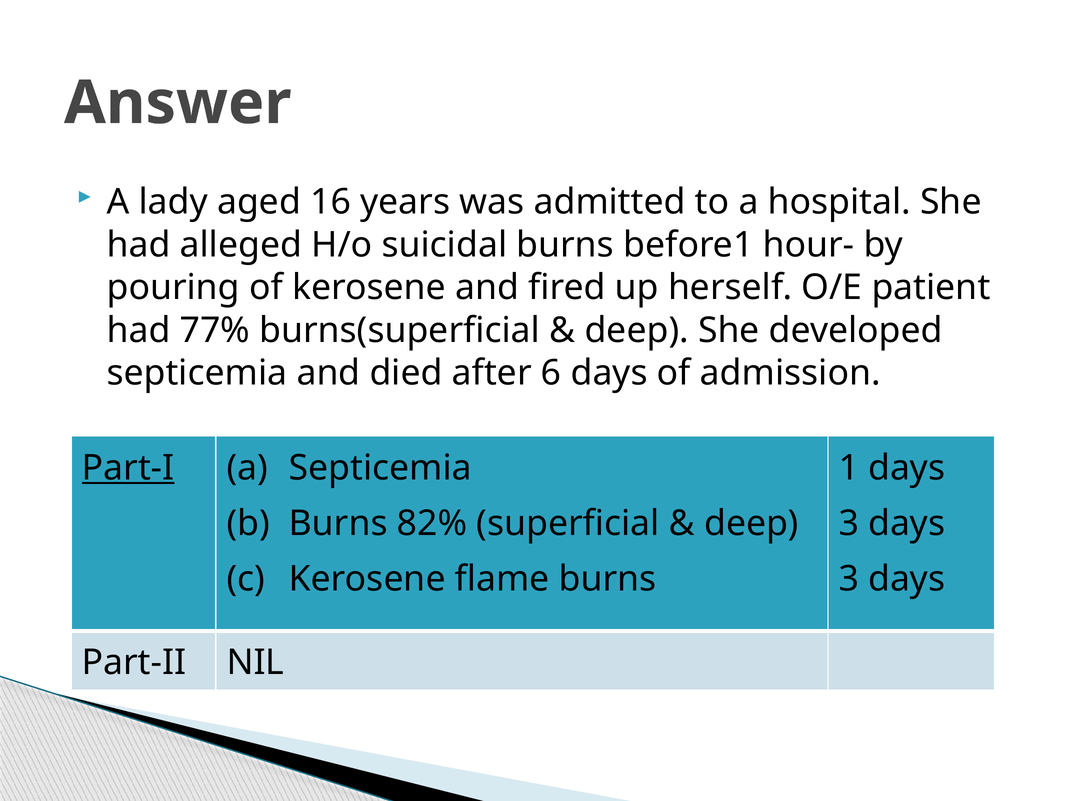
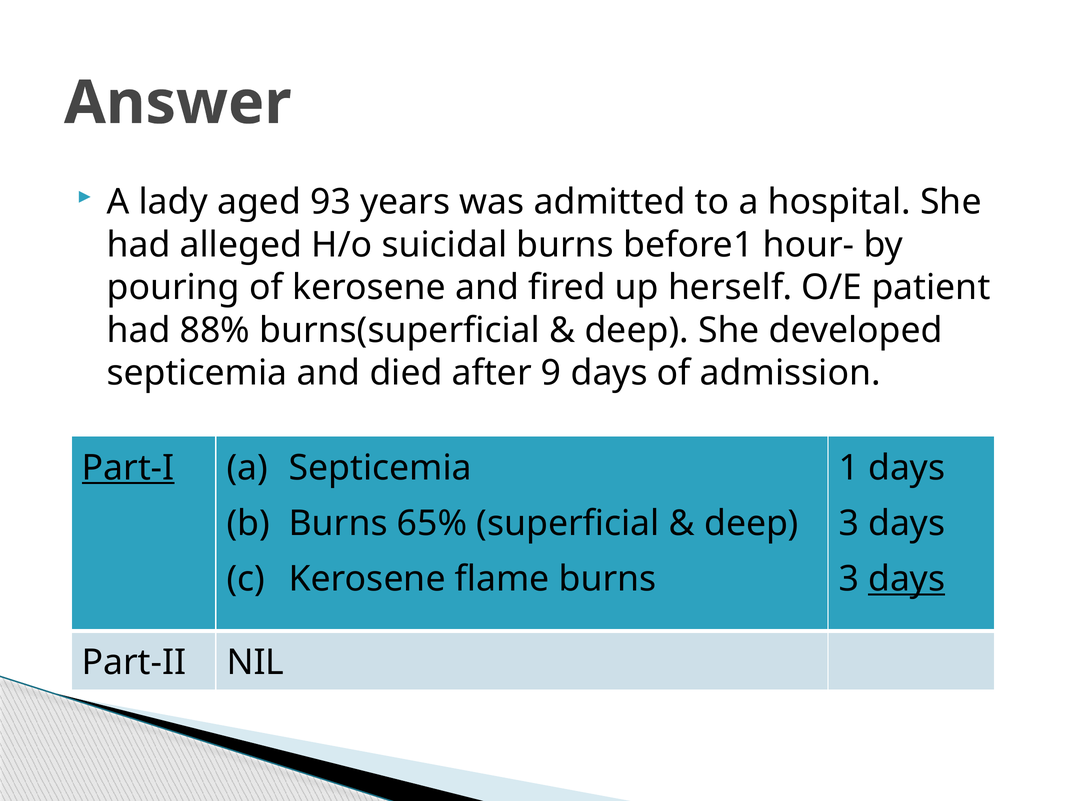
16: 16 -> 93 (331, 202)
77%: 77% -> 88% (215, 330)
6: 6 -> 9 (551, 373)
82%: 82% -> 65% (432, 524)
days underline: none -> present (907, 579)
